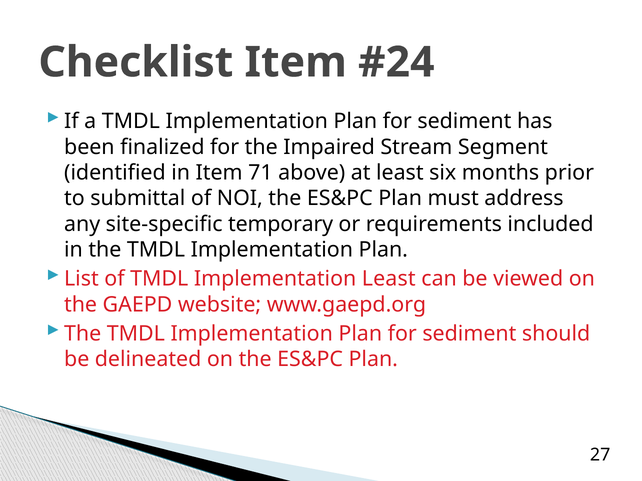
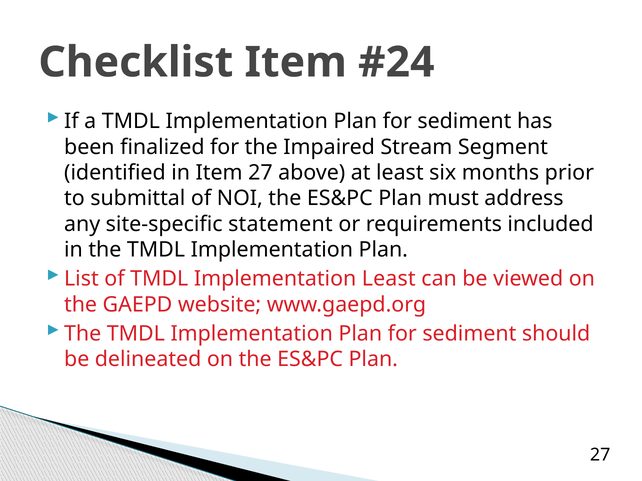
Item 71: 71 -> 27 (260, 173)
temporary: temporary -> statement (280, 224)
